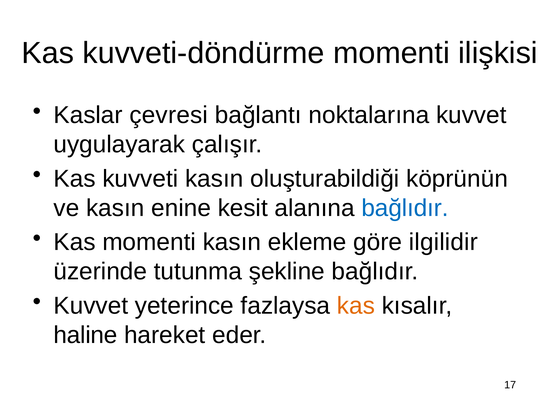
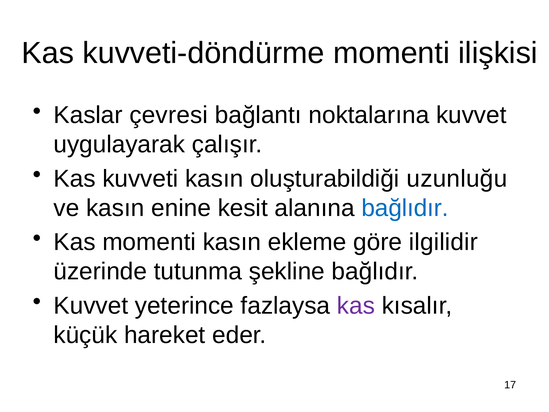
köprünün: köprünün -> uzunluğu (457, 179)
kas colour: orange -> purple (356, 306)
haline: haline -> küçük (85, 335)
